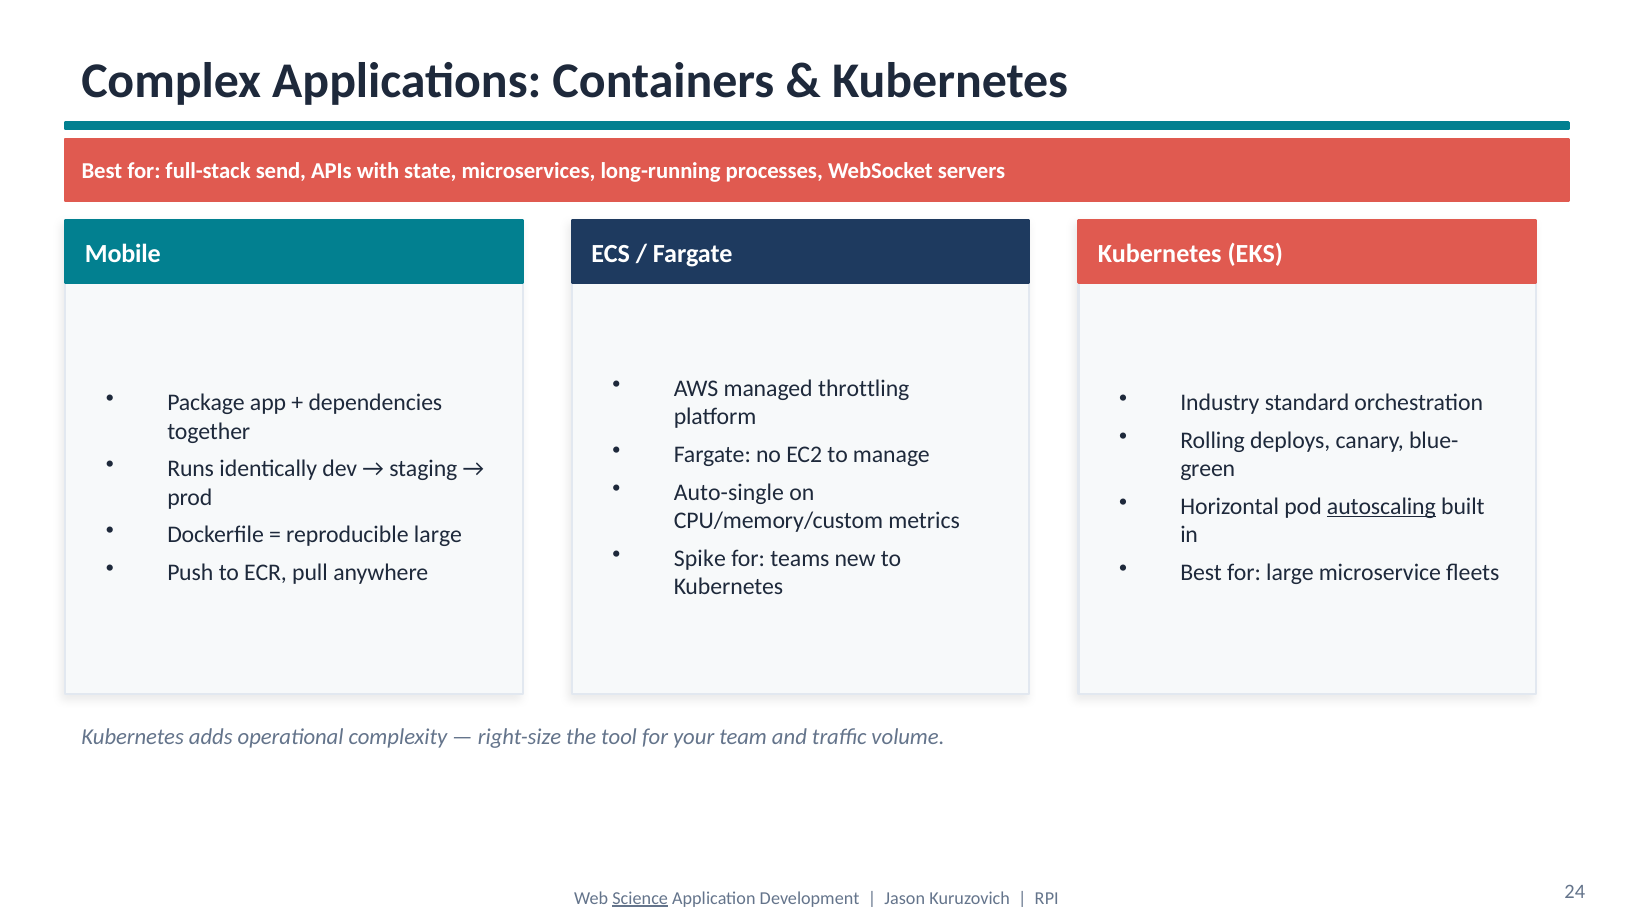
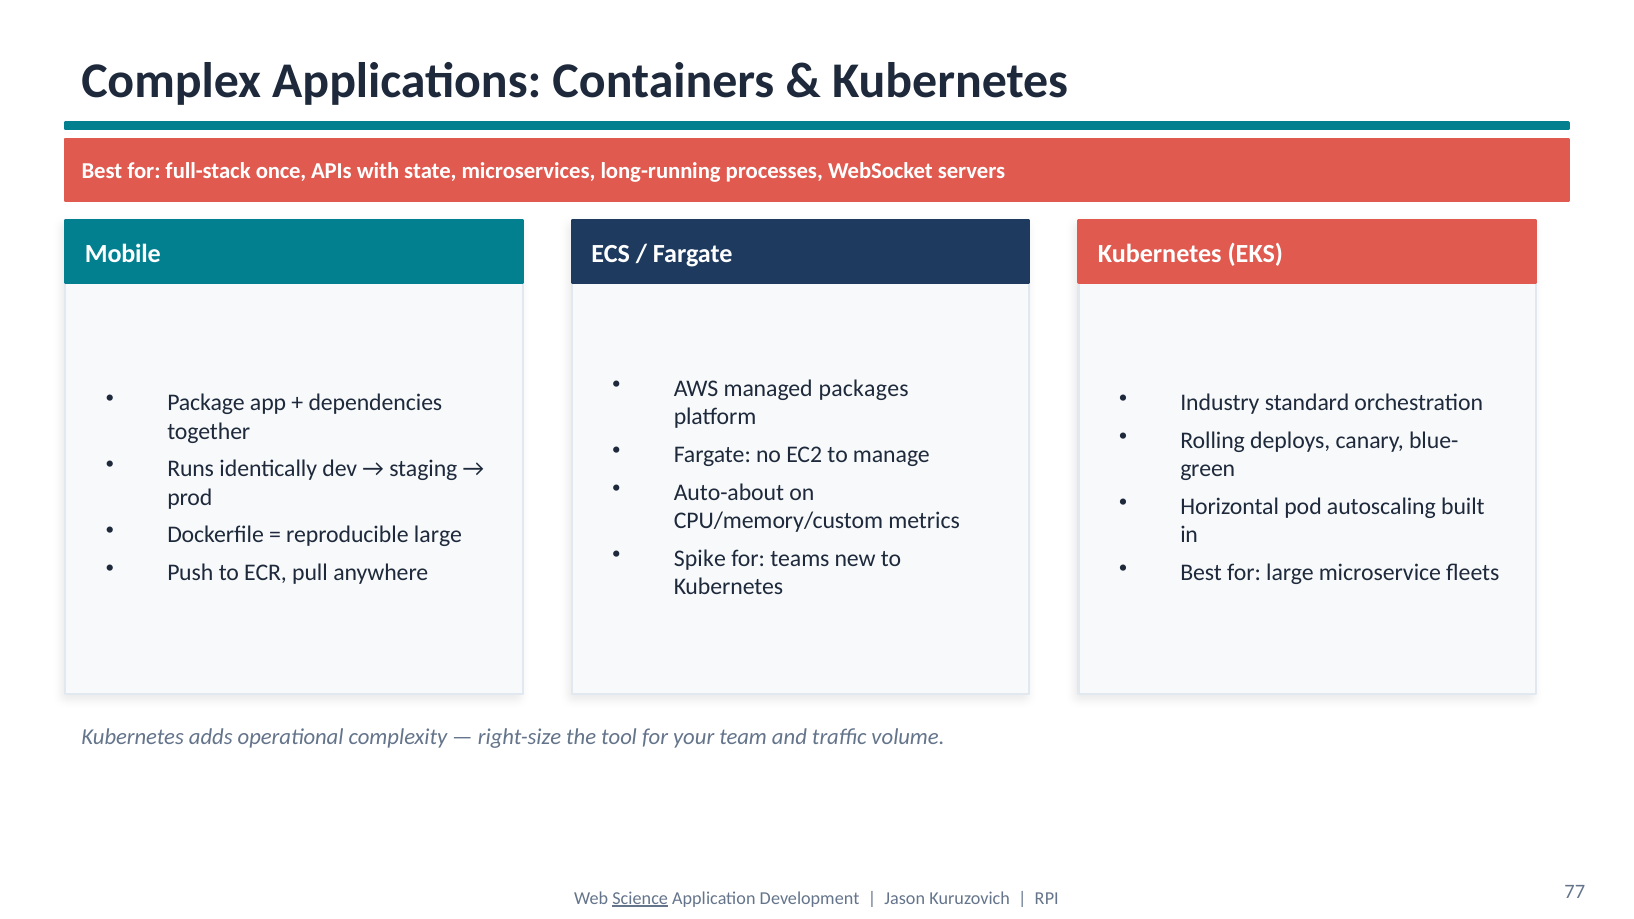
send: send -> once (281, 171)
throttling: throttling -> packages (864, 388)
Auto-single: Auto-single -> Auto-about (729, 492)
autoscaling underline: present -> none (1381, 507)
24: 24 -> 77 (1575, 892)
